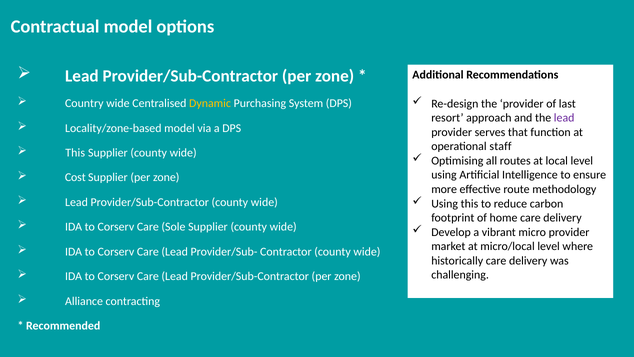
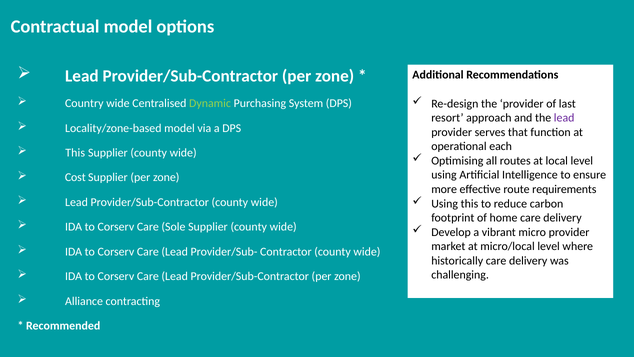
Dynamic colour: yellow -> light green (210, 103)
staff: staff -> each (501, 146)
methodology: methodology -> requirements (564, 189)
